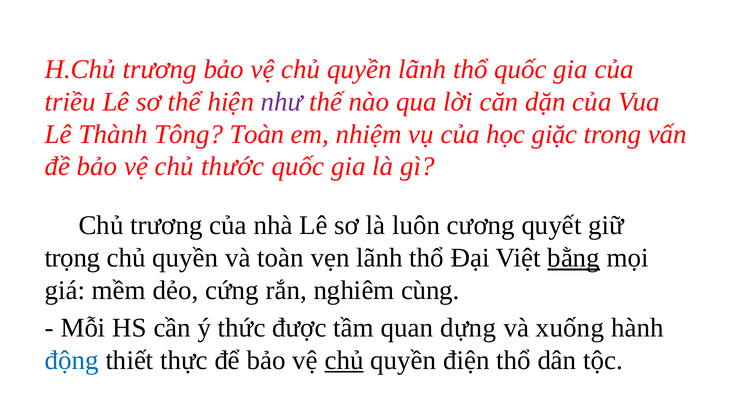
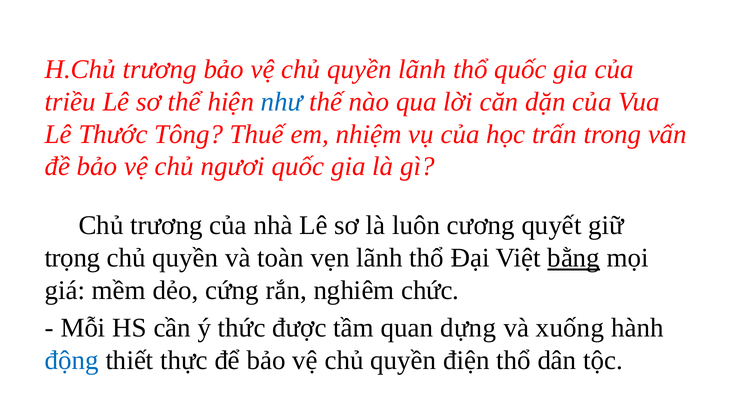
như colour: purple -> blue (282, 102)
Thành: Thành -> Thước (113, 134)
Tông Toàn: Toàn -> Thuế (257, 134)
giặc: giặc -> trấn (554, 134)
thước: thước -> ngươi (233, 167)
cùng: cùng -> chức (430, 290)
chủ underline: present -> none (344, 360)
